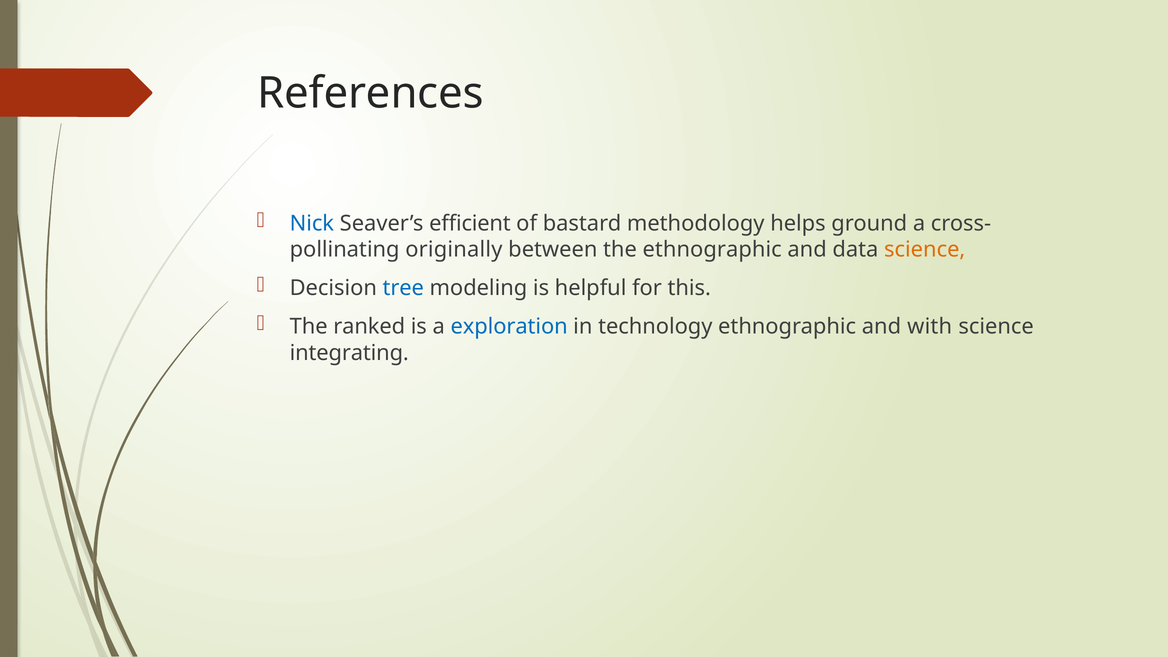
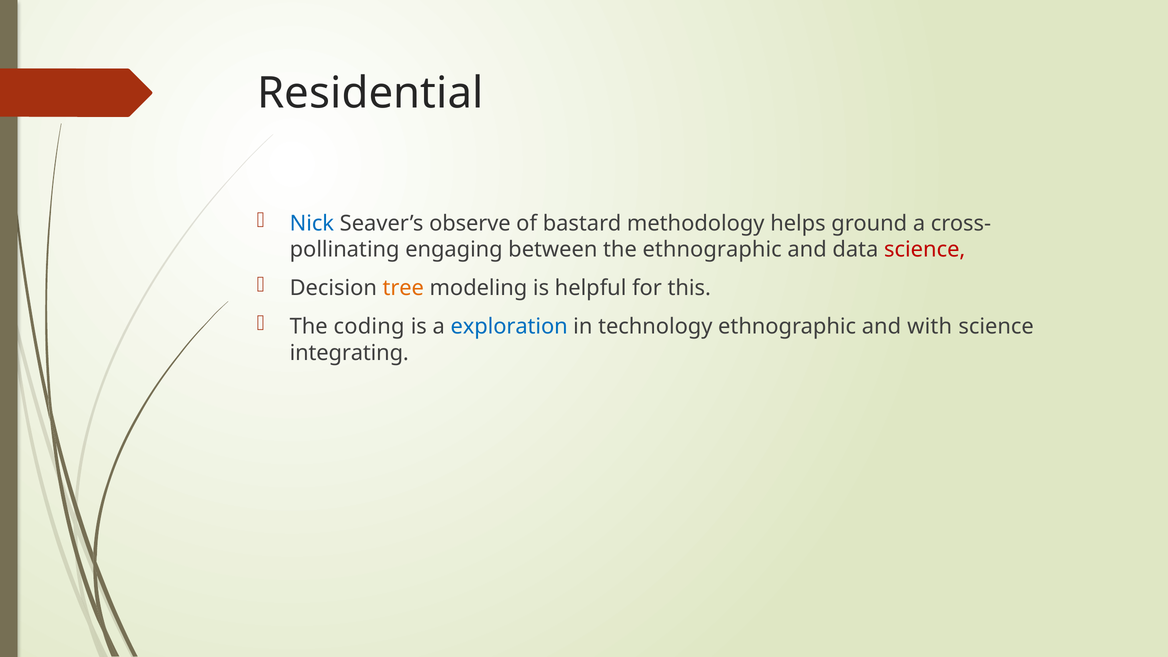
References: References -> Residential (370, 94)
efficient: efficient -> observe (470, 223)
originally: originally -> engaging (454, 250)
science colour: orange -> red (925, 250)
tree colour: blue -> orange (403, 288)
ranked: ranked -> coding (369, 327)
